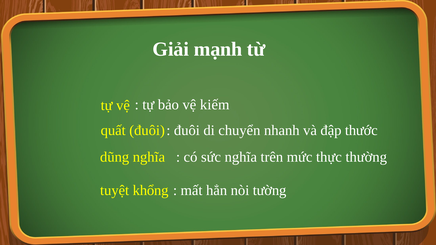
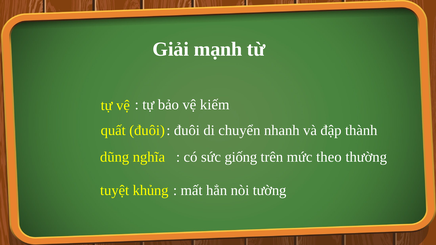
thước: thước -> thành (361, 131)
sức nghĩa: nghĩa -> giống (241, 157)
thực: thực -> theo (329, 157)
khổng: khổng -> khủng (151, 191)
